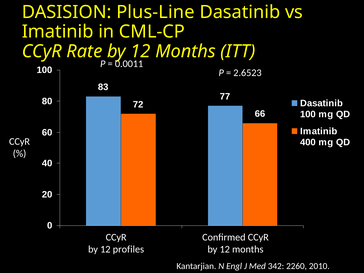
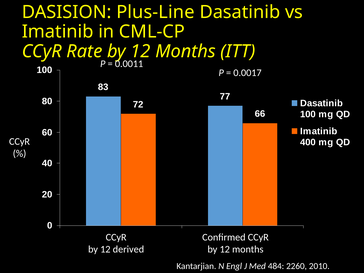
2.6523: 2.6523 -> 0.0017 (247, 73)
profiles: profiles -> derived (128, 249)
342: 342 -> 484 (276, 266)
